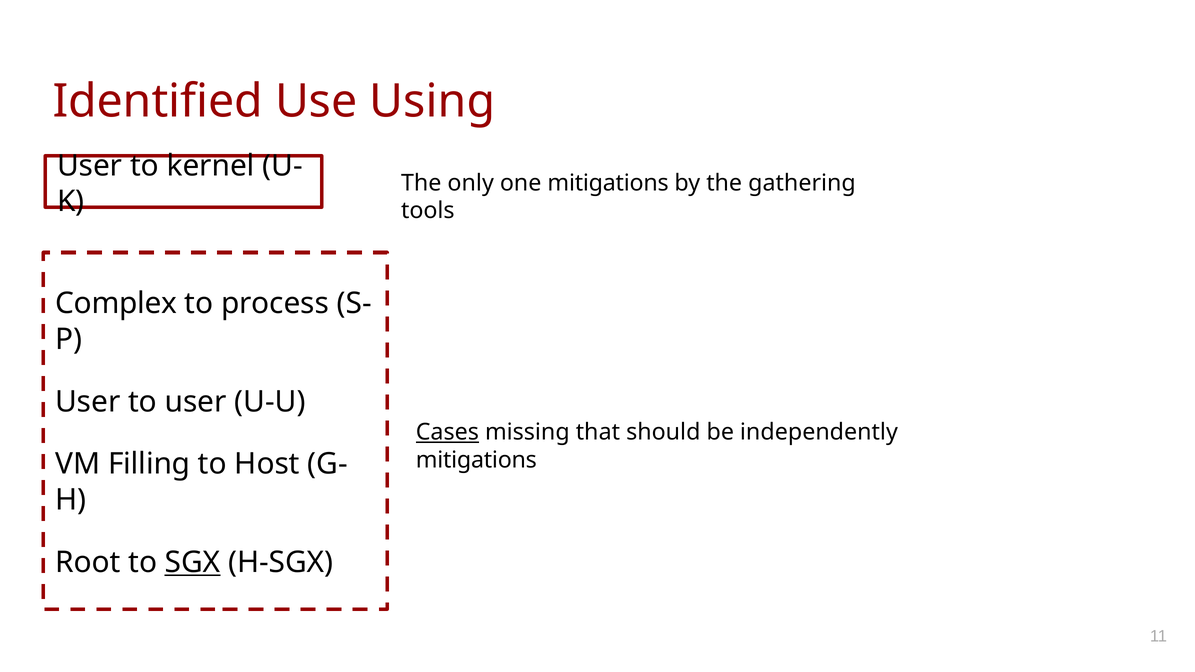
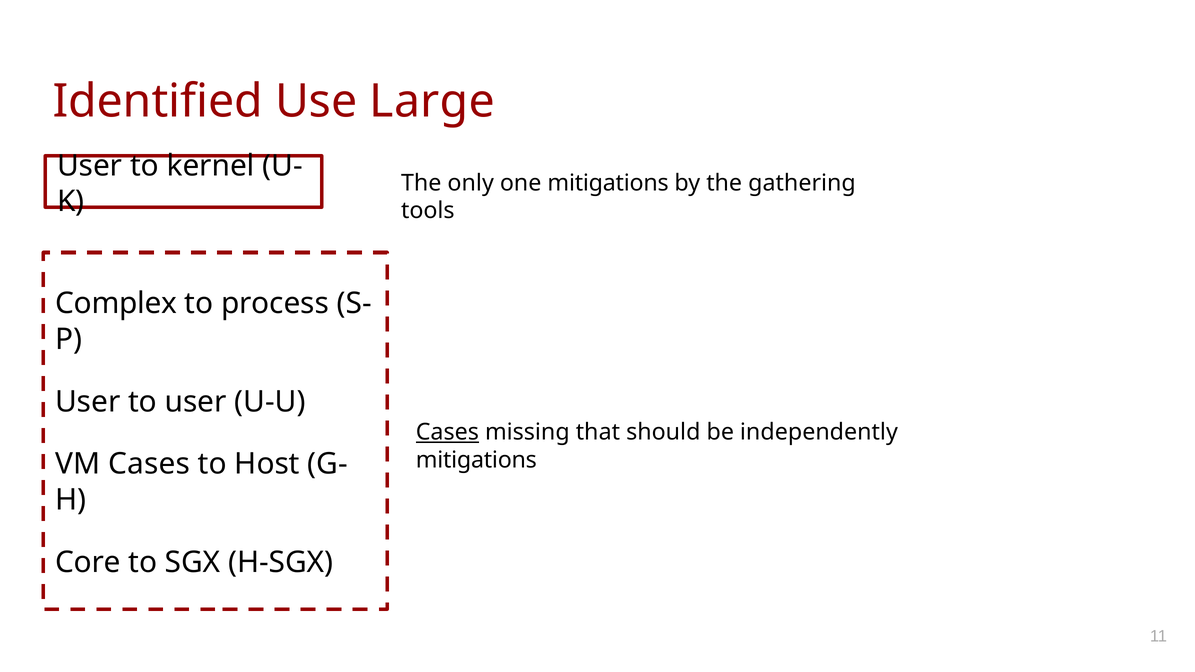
Using: Using -> Large (432, 101)
VM Filling: Filling -> Cases (149, 464)
Root: Root -> Core (88, 563)
SGX underline: present -> none (193, 563)
